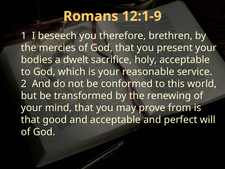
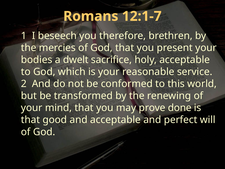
12:1-9: 12:1-9 -> 12:1-7 (142, 16)
from: from -> done (180, 108)
